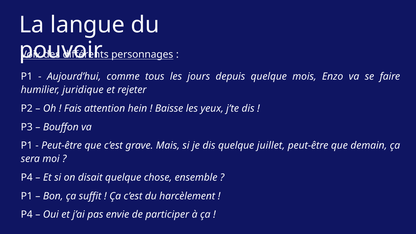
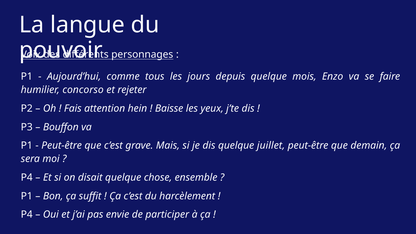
juridique: juridique -> concorso (83, 90)
